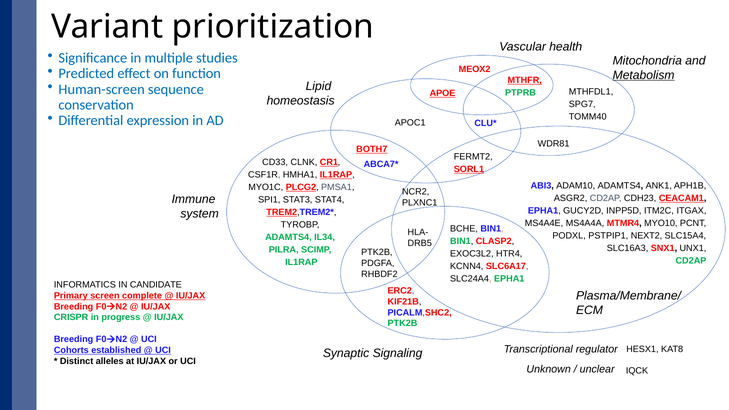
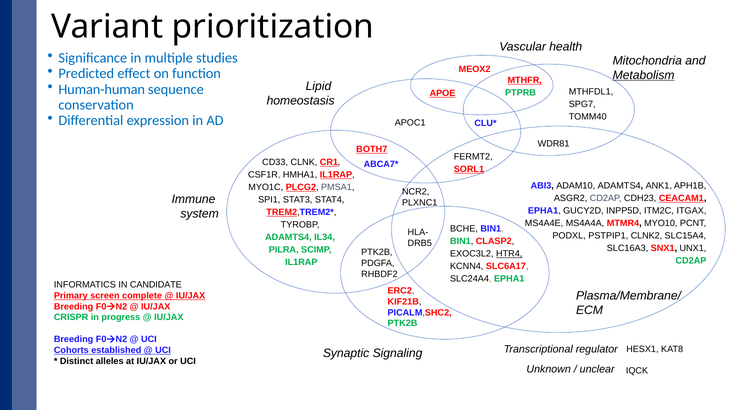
Human-screen: Human-screen -> Human-human (102, 89)
NEXT2: NEXT2 -> CLNK2 (646, 236)
HTR4 underline: none -> present (509, 254)
